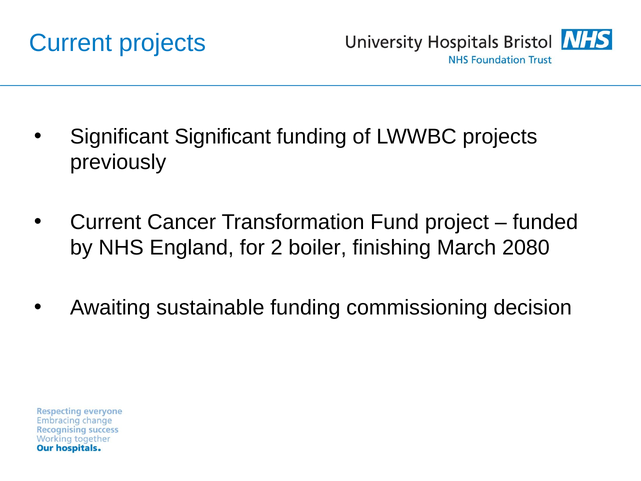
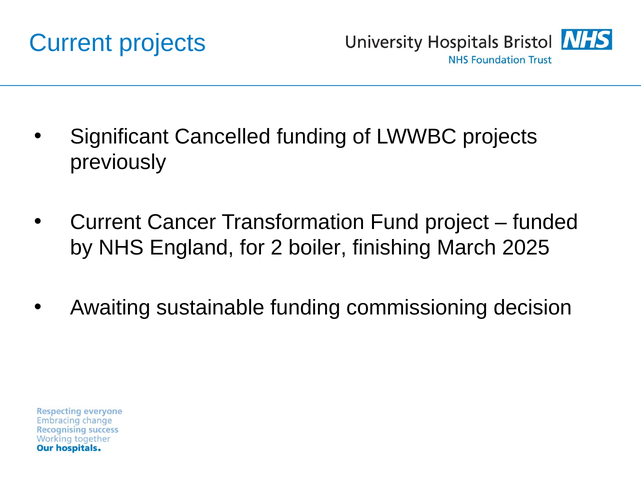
Significant Significant: Significant -> Cancelled (223, 137)
2080: 2080 -> 2025 (526, 248)
